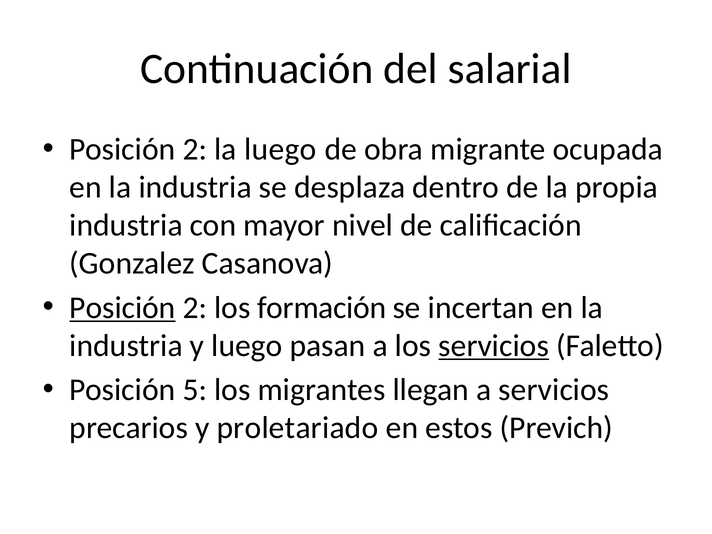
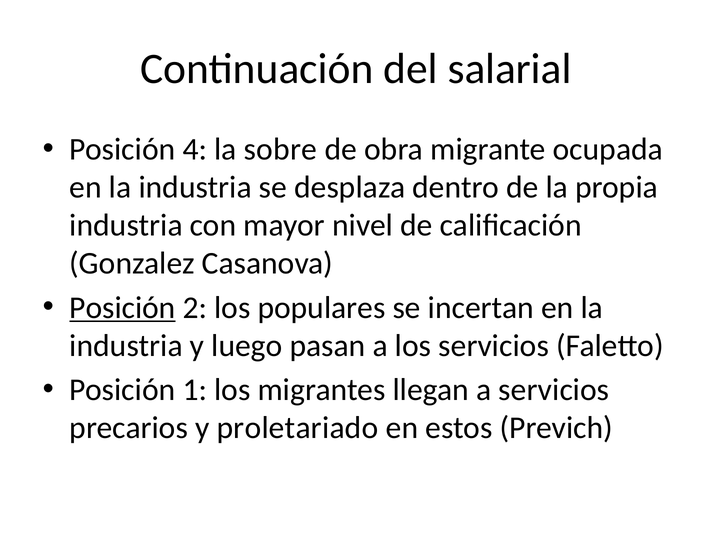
2: 2 -> 4 (195, 149)
la luego: luego -> sobre (280, 149)
formación: formación -> populares (322, 308)
servicios underline: present -> none (494, 346)
5: 5 -> 1 (195, 390)
